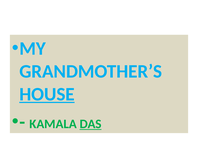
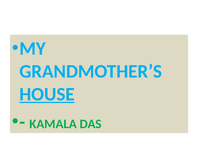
DAS underline: present -> none (91, 123)
